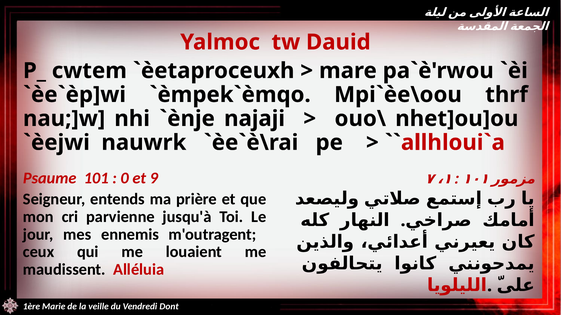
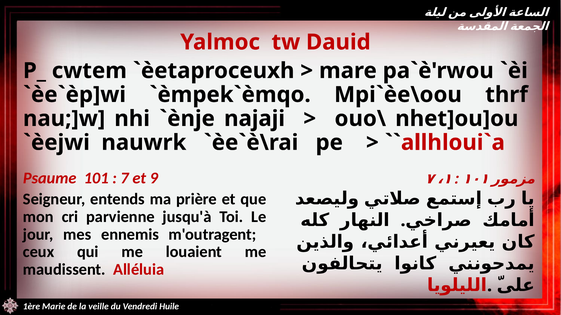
0: 0 -> 7 (125, 179)
Dont: Dont -> Huile (169, 307)
